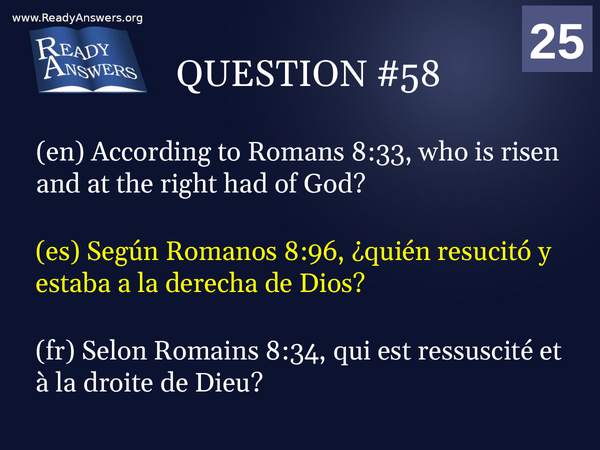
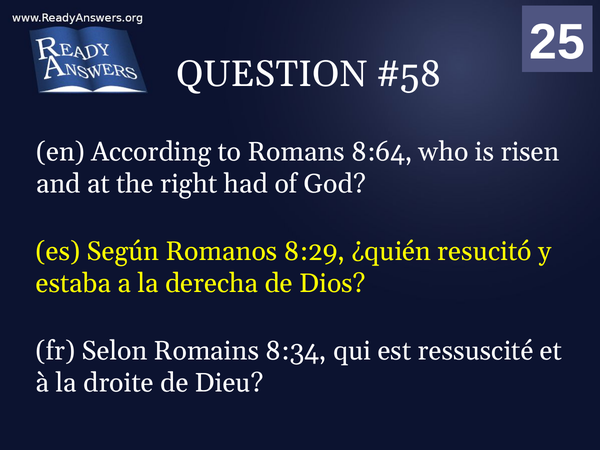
8:33: 8:33 -> 8:64 (382, 152)
8:96: 8:96 -> 8:29 (314, 251)
